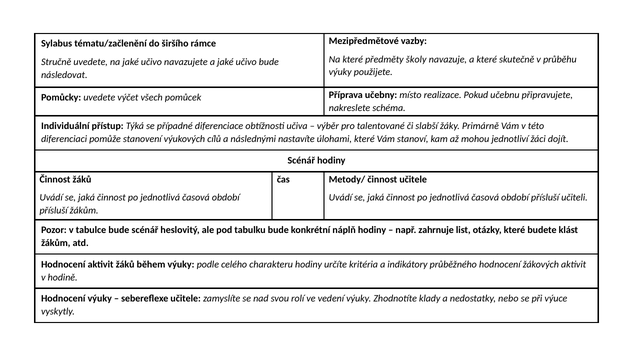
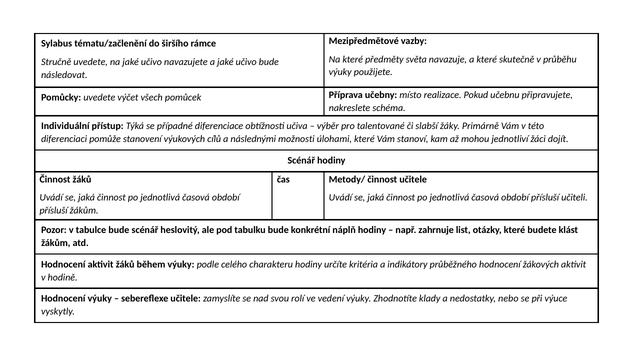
školy: školy -> světa (416, 59)
nastavíte: nastavíte -> možnosti (296, 139)
